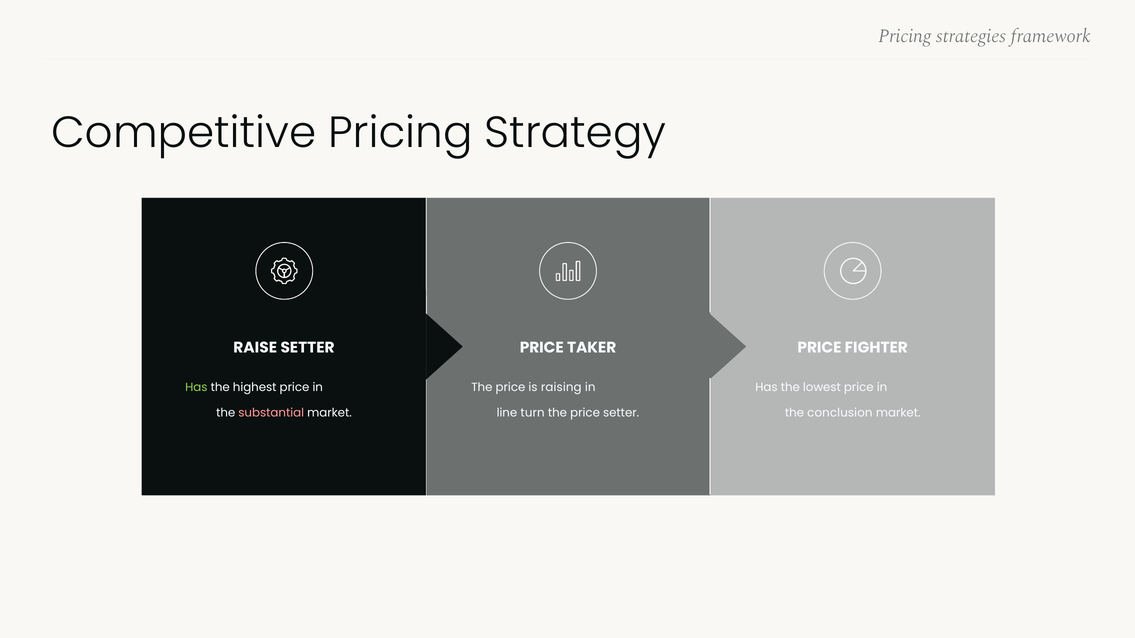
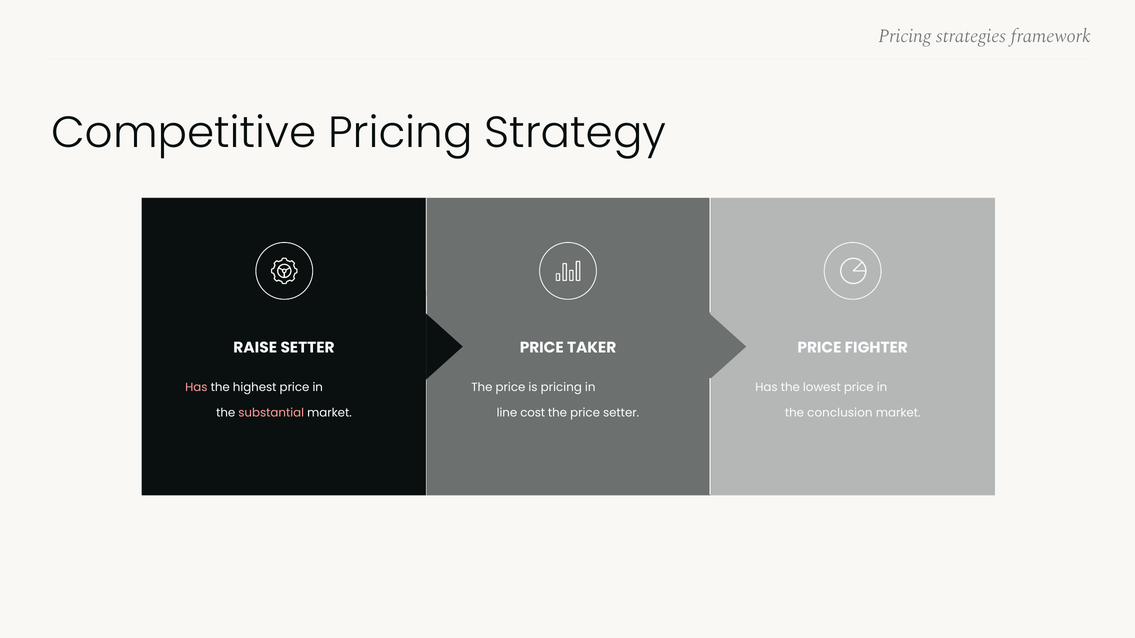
Has colour: light green -> pink (196, 387)
is raising: raising -> pricing (561, 387)
turn: turn -> cost (533, 413)
